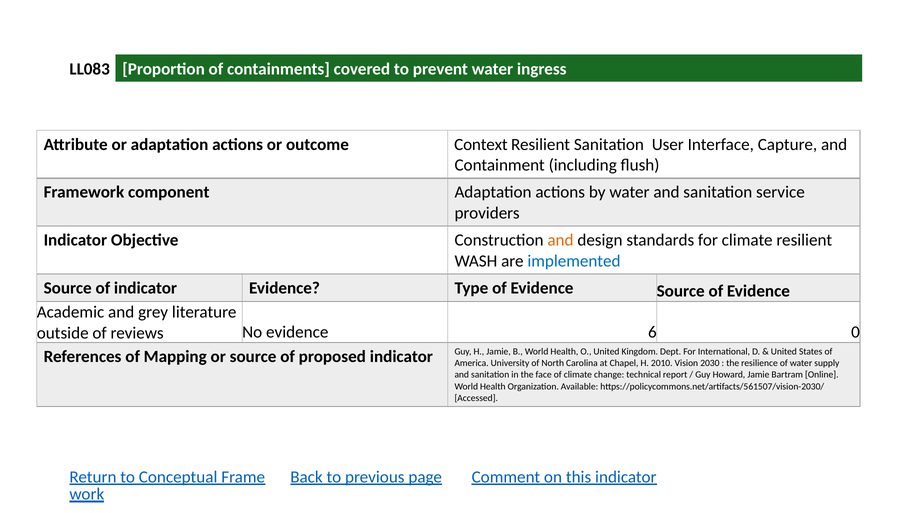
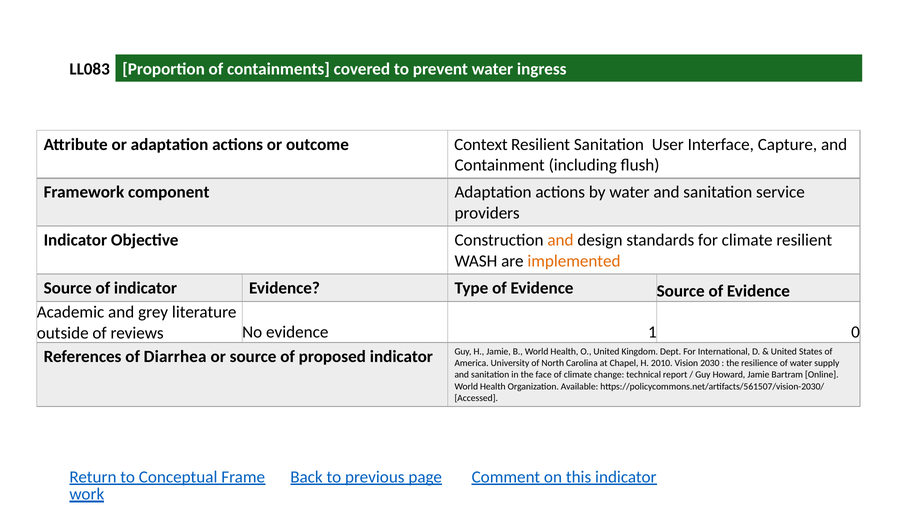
implemented colour: blue -> orange (574, 261)
6: 6 -> 1 (652, 333)
Mapping: Mapping -> Diarrhea (175, 357)
